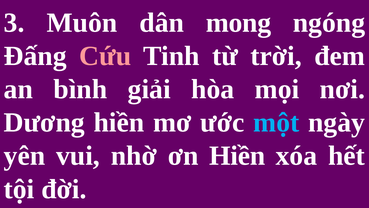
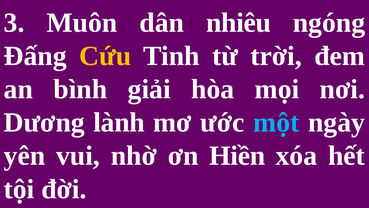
mong: mong -> nhiêu (239, 23)
Cứu colour: pink -> yellow (105, 56)
Dương hiền: hiền -> lành (119, 122)
